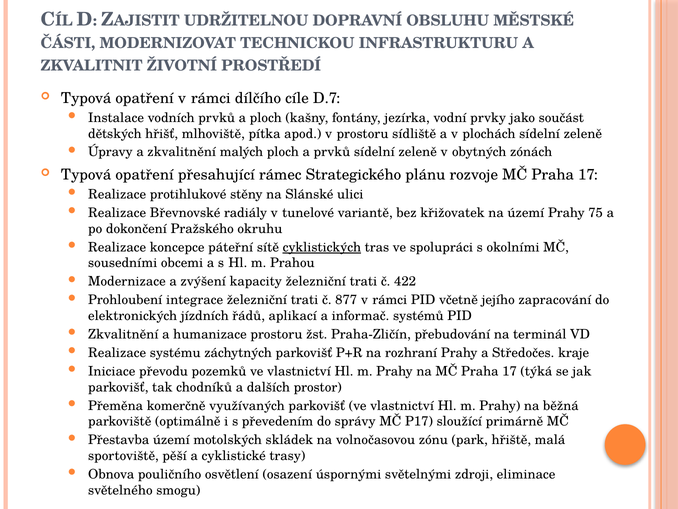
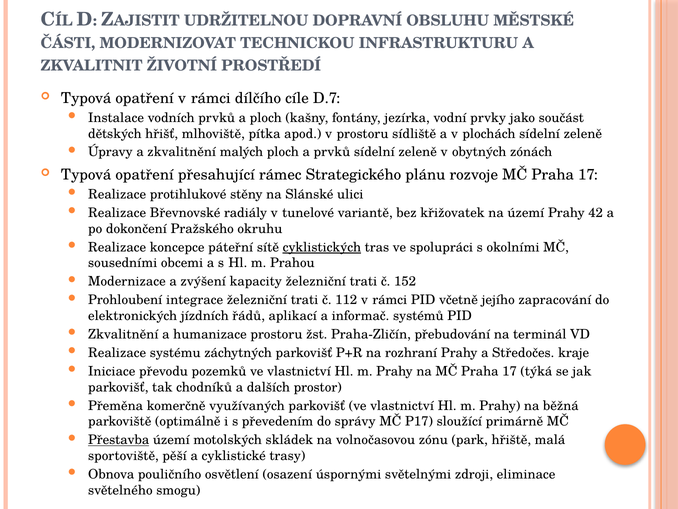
75: 75 -> 42 (596, 213)
422: 422 -> 152 (405, 281)
877: 877 -> 112 (346, 300)
Přestavba underline: none -> present (119, 440)
